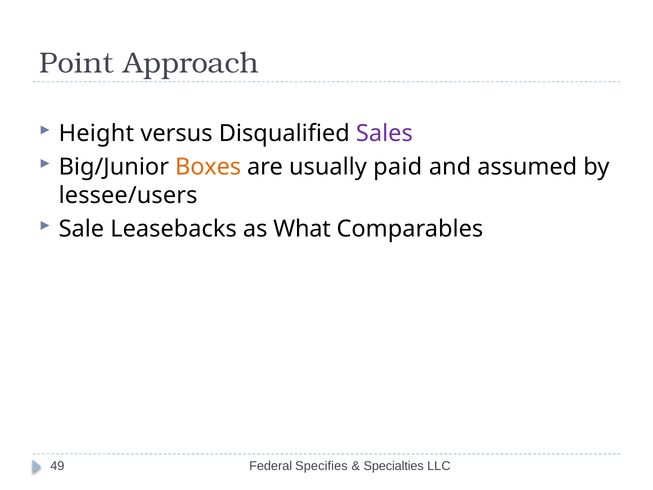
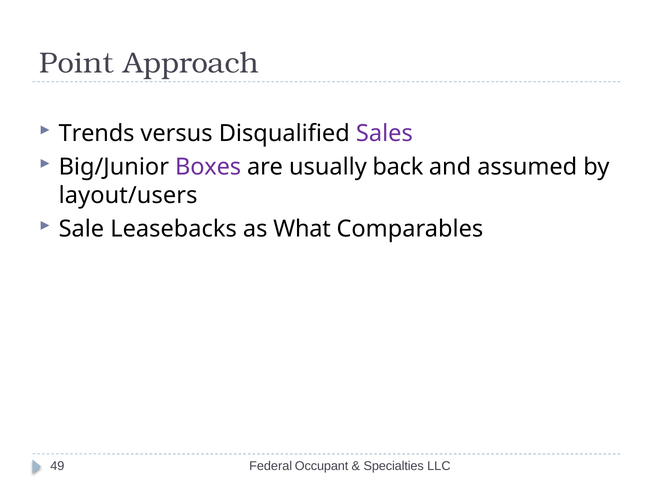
Height: Height -> Trends (97, 133)
Boxes colour: orange -> purple (208, 167)
paid: paid -> back (398, 167)
lessee/users: lessee/users -> layout/users (128, 195)
Specifies: Specifies -> Occupant (322, 466)
